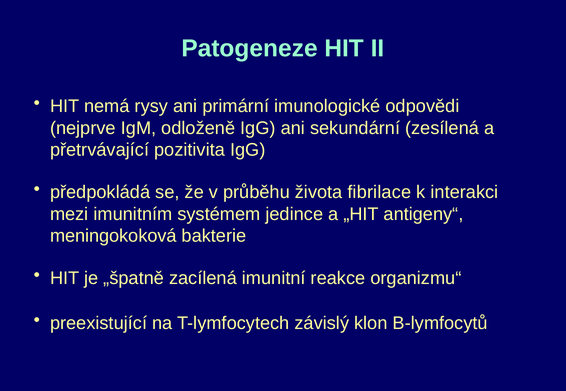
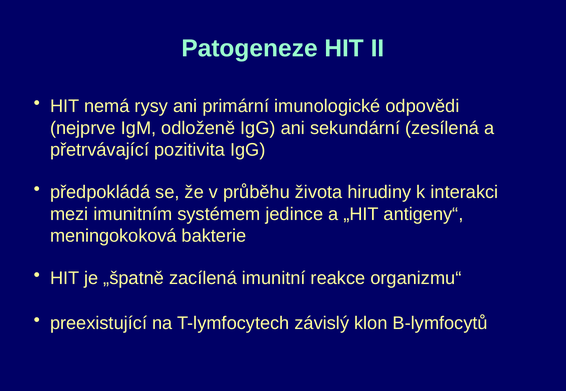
fibrilace: fibrilace -> hirudiny (379, 192)
